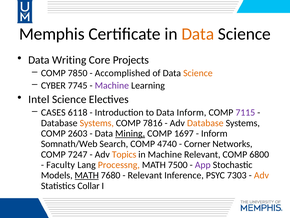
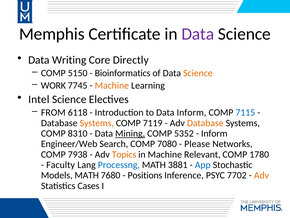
Data colour: orange -> purple (198, 34)
Projects: Projects -> Directly (131, 60)
7850: 7850 -> 5150 (78, 73)
Accomplished: Accomplished -> Bioinformatics (123, 73)
CYBER: CYBER -> WORK (53, 85)
Machine colour: purple -> orange (112, 85)
CASES: CASES -> FROM (53, 112)
7115 colour: purple -> blue (245, 112)
7816: 7816 -> 7119 (153, 123)
2603: 2603 -> 8310 (78, 133)
1697: 1697 -> 5352 (184, 133)
Somnath/Web: Somnath/Web -> Engineer/Web (69, 144)
4740: 4740 -> 7080 (167, 144)
Corner: Corner -> Please (197, 144)
7247: 7247 -> 7938 (78, 154)
6800: 6800 -> 1780 (259, 154)
Processng colour: orange -> blue (119, 165)
7500: 7500 -> 3881 (178, 165)
App colour: purple -> blue (203, 165)
MATH underline: present -> none (87, 175)
Relevant: Relevant -> Positions (145, 175)
7303: 7303 -> 7702 (237, 175)
Collar: Collar -> Cases (89, 185)
